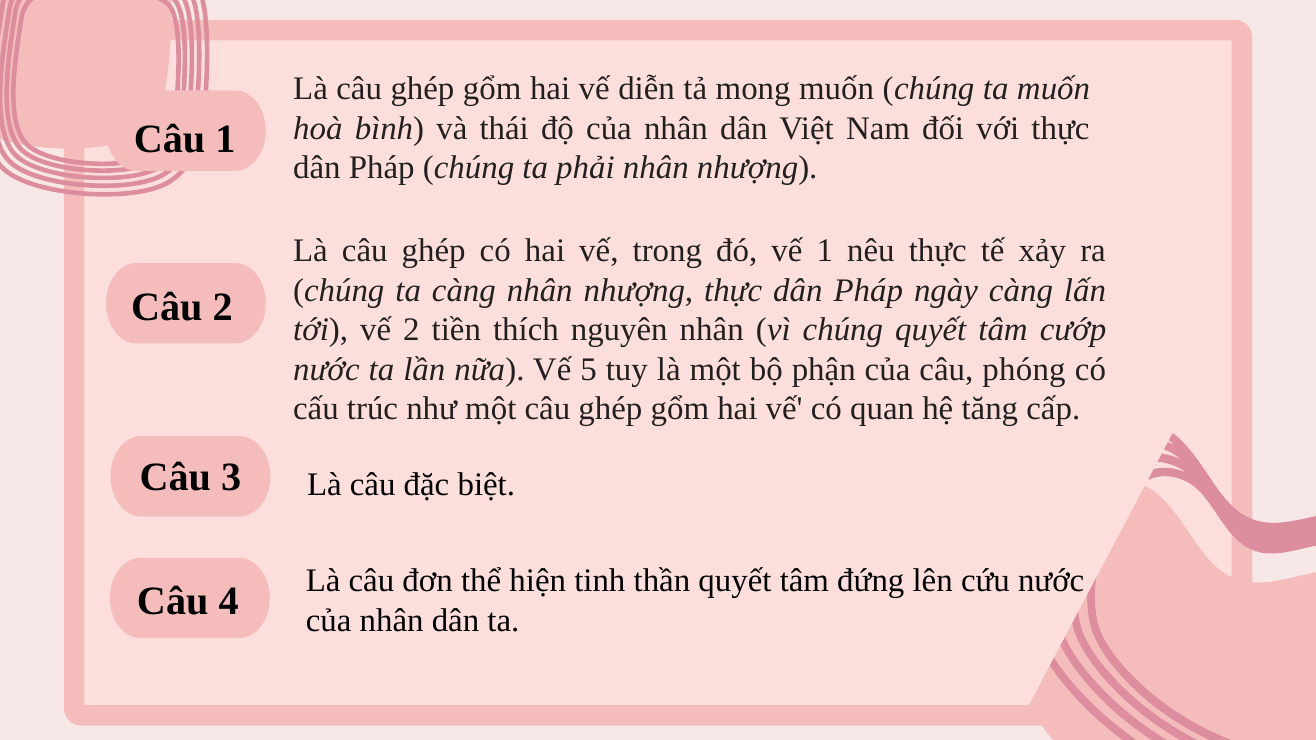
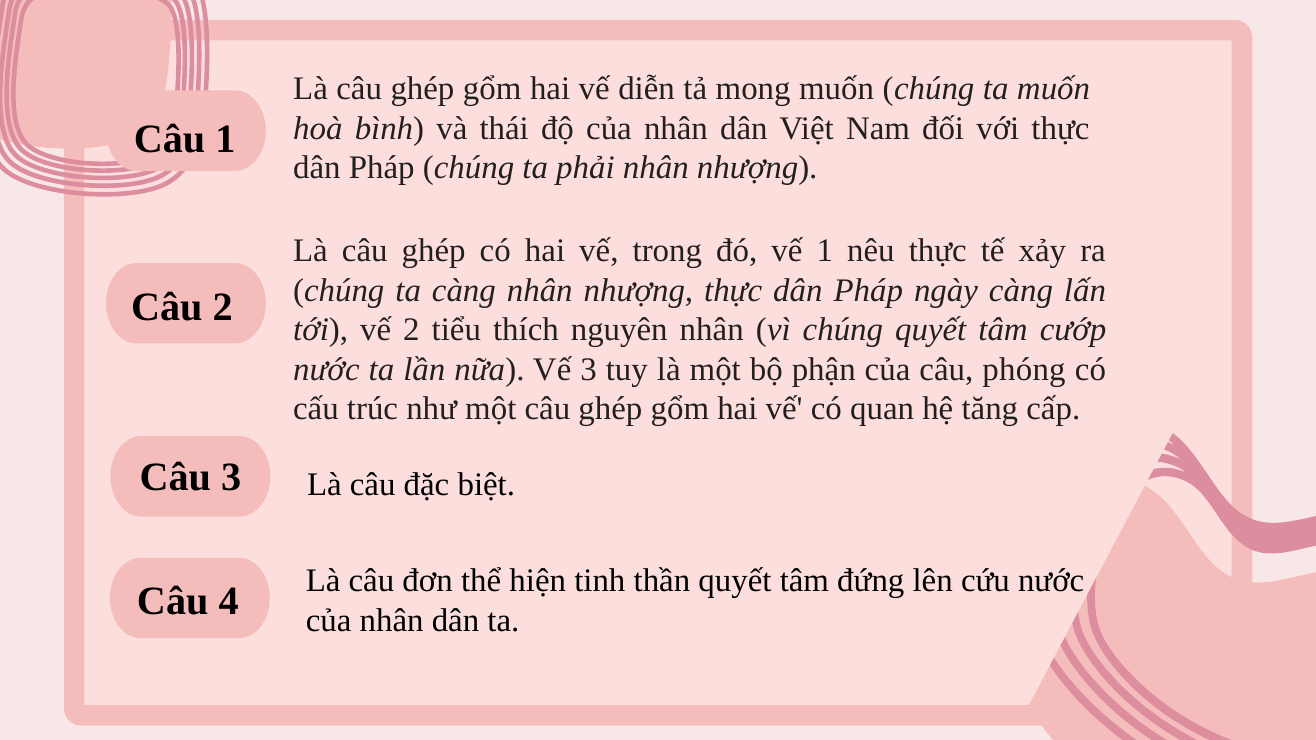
tiền: tiền -> tiểu (456, 330)
Vế 5: 5 -> 3 (589, 370)
